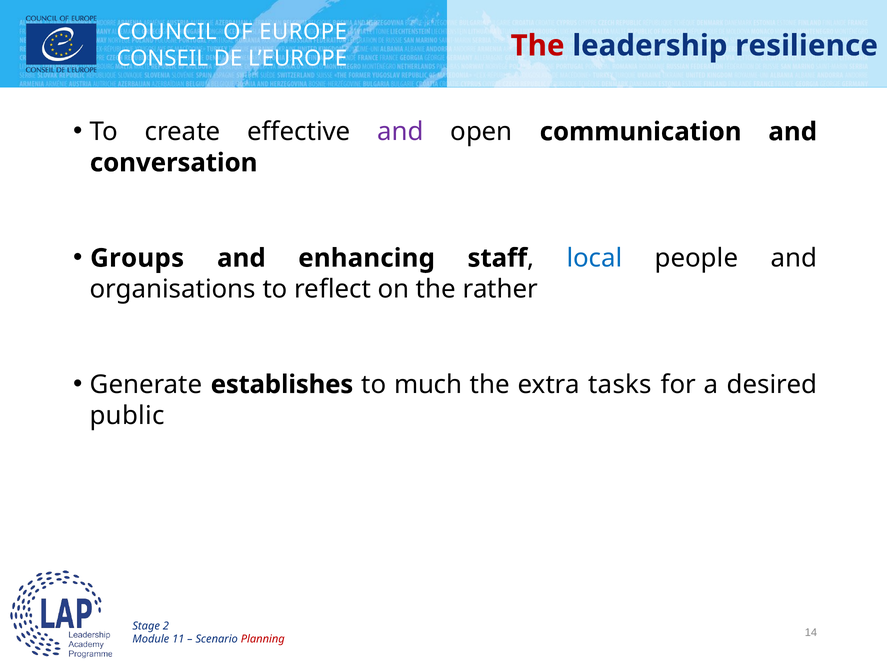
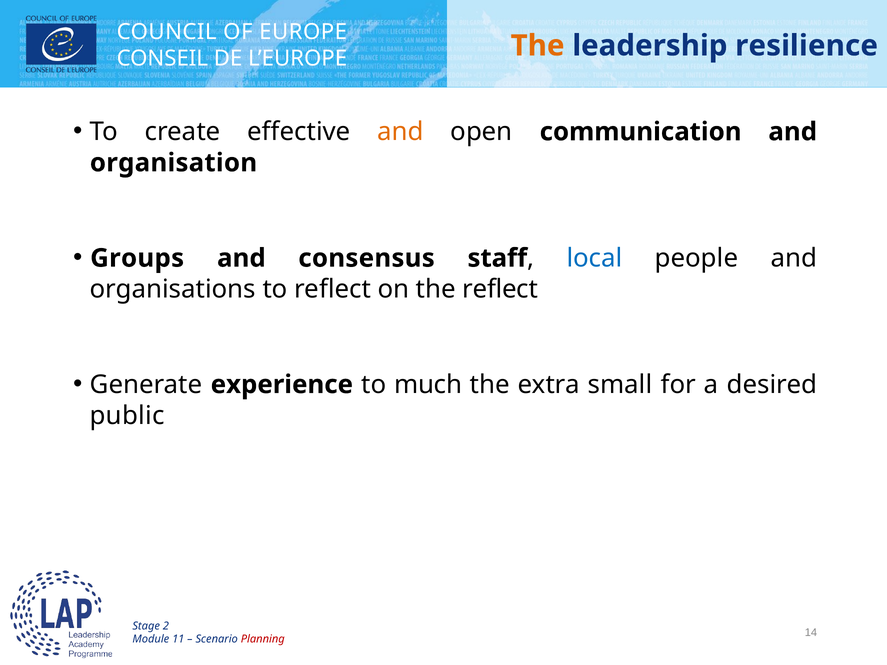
The colour: red -> orange (538, 46)
and colour: purple -> orange (400, 132)
conversation: conversation -> organisation (173, 163)
enhancing: enhancing -> consensus (367, 258)
the rather: rather -> reflect (500, 289)
establishes: establishes -> experience (282, 385)
tasks: tasks -> small (620, 385)
